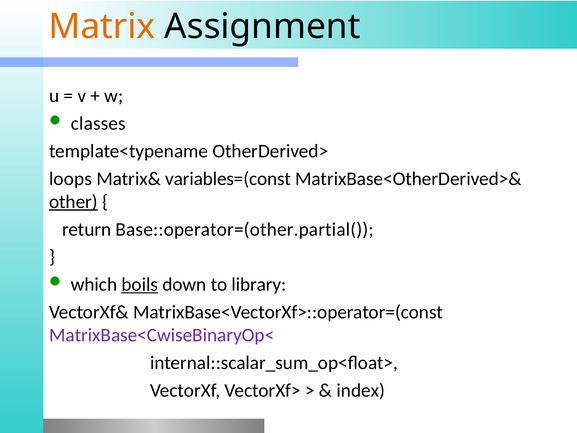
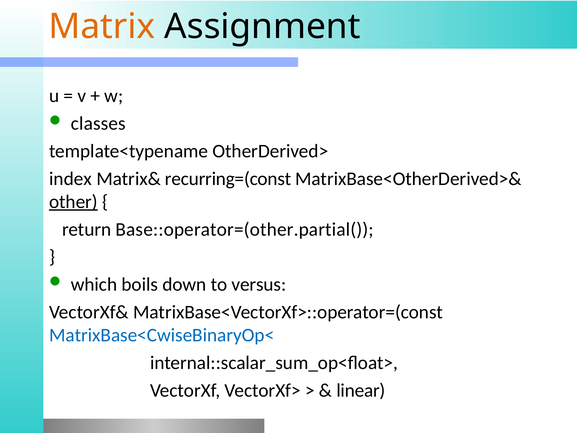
loops: loops -> index (71, 179)
variables=(const: variables=(const -> recurring=(const (228, 179)
boils underline: present -> none (140, 284)
library: library -> versus (259, 284)
MatrixBase<CwiseBinaryOp< colour: purple -> blue (162, 335)
index: index -> linear (361, 390)
